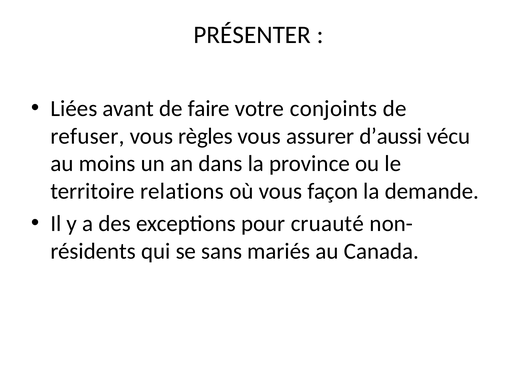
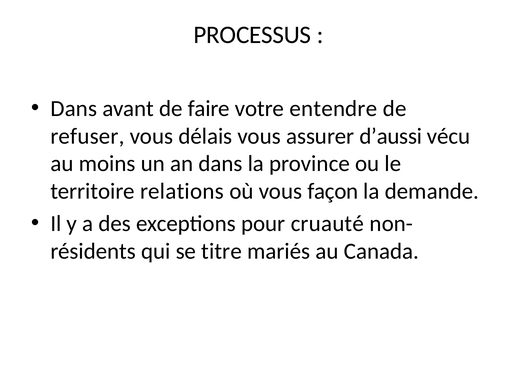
PRÉSENTER: PRÉSENTER -> PROCESSUS (252, 35)
Liées: Liées -> Dans (74, 108)
conjoints: conjoints -> entendre (333, 108)
règles: règles -> délais (205, 136)
sans: sans -> titre (222, 251)
